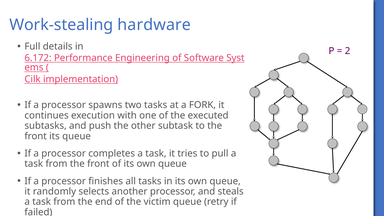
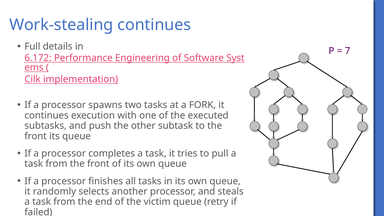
Work-stealing hardware: hardware -> continues (154, 25)
2: 2 -> 7 (348, 51)
